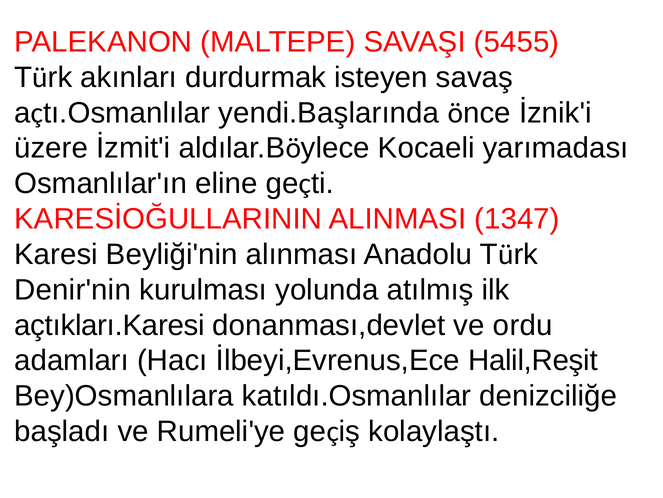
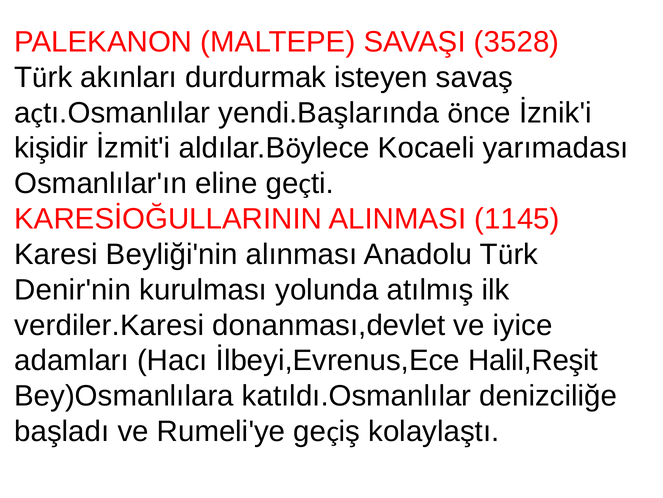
5455: 5455 -> 3528 (517, 42)
üzere: üzere -> kişidir (51, 148)
1347: 1347 -> 1145 (517, 219)
açtıkları.Karesi: açtıkları.Karesi -> verdiler.Karesi (109, 325)
ordu: ordu -> iyice (523, 325)
